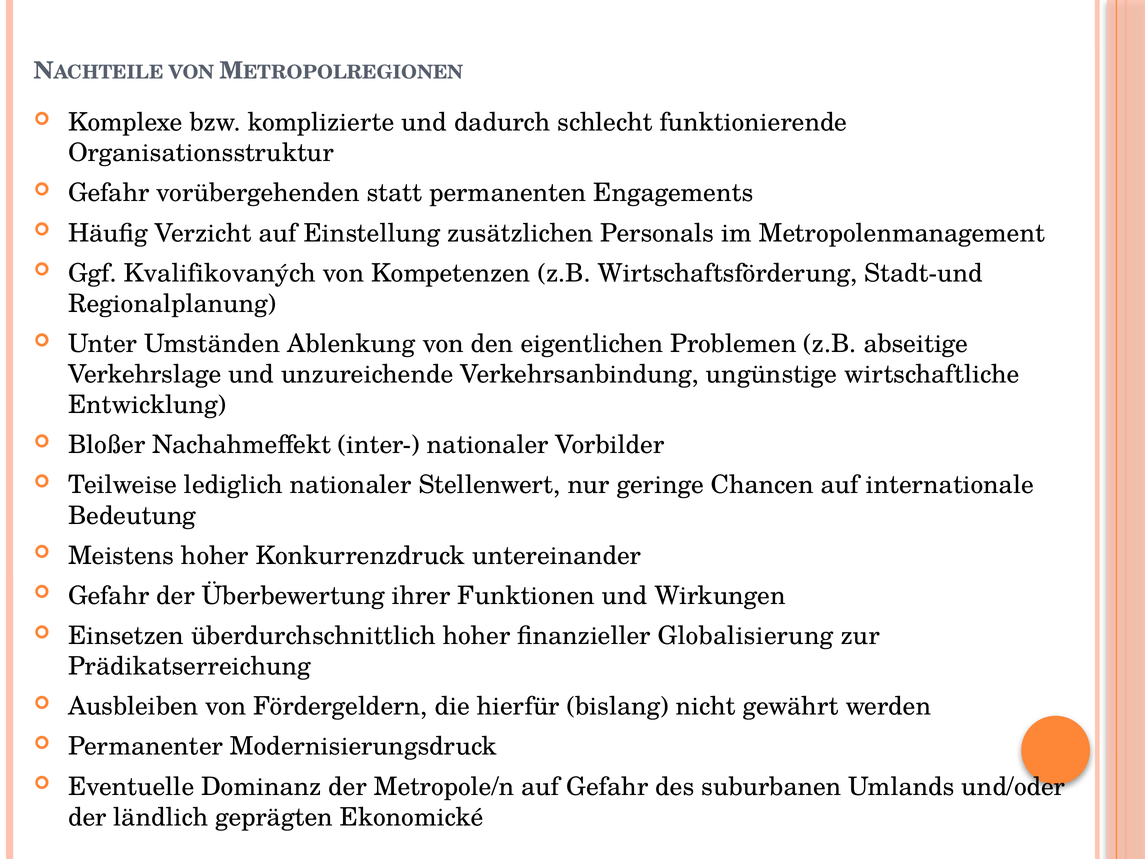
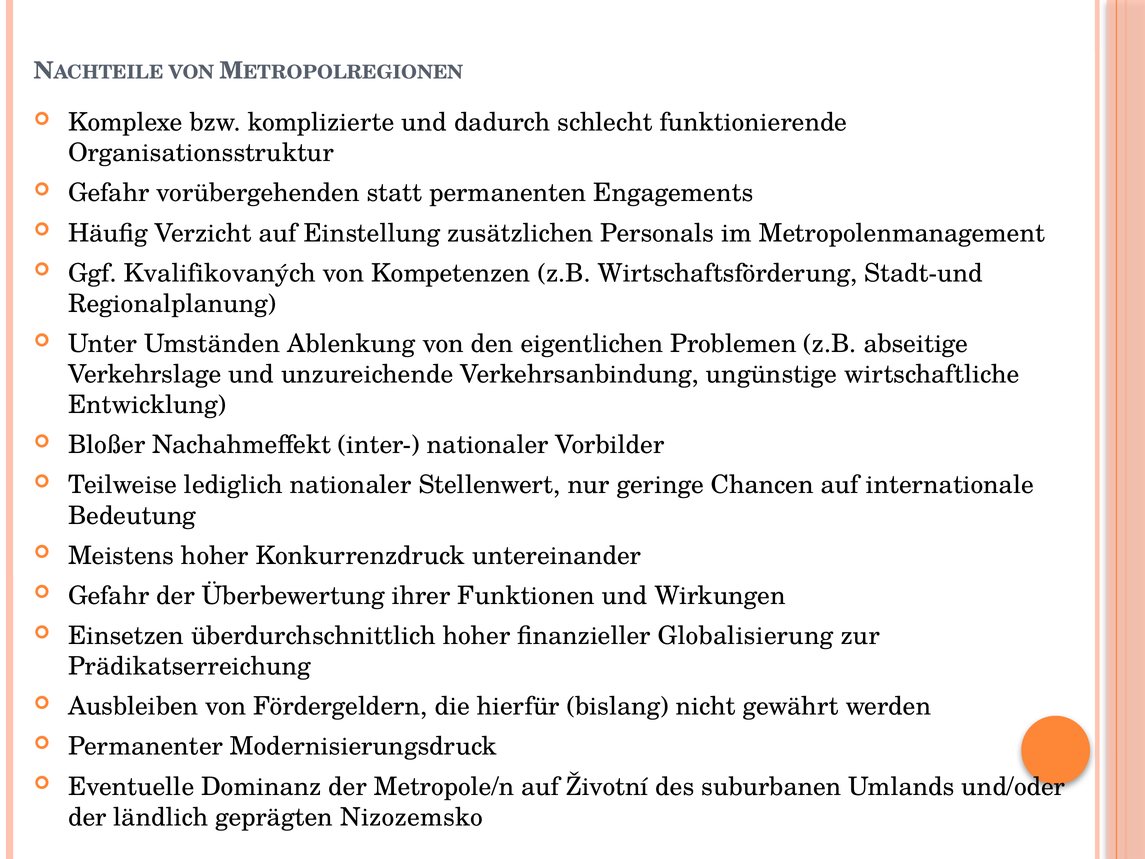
auf Gefahr: Gefahr -> Životní (607, 786)
Ekonomické: Ekonomické -> Nizozemsko (412, 817)
